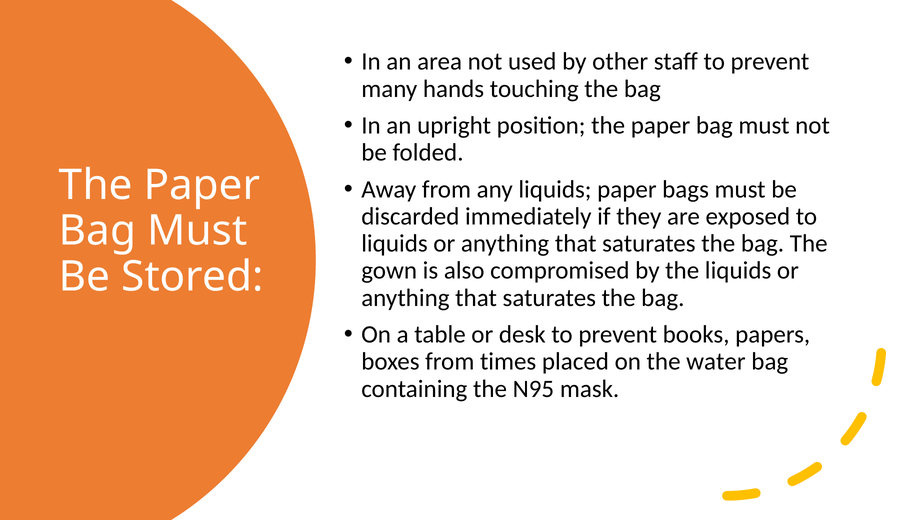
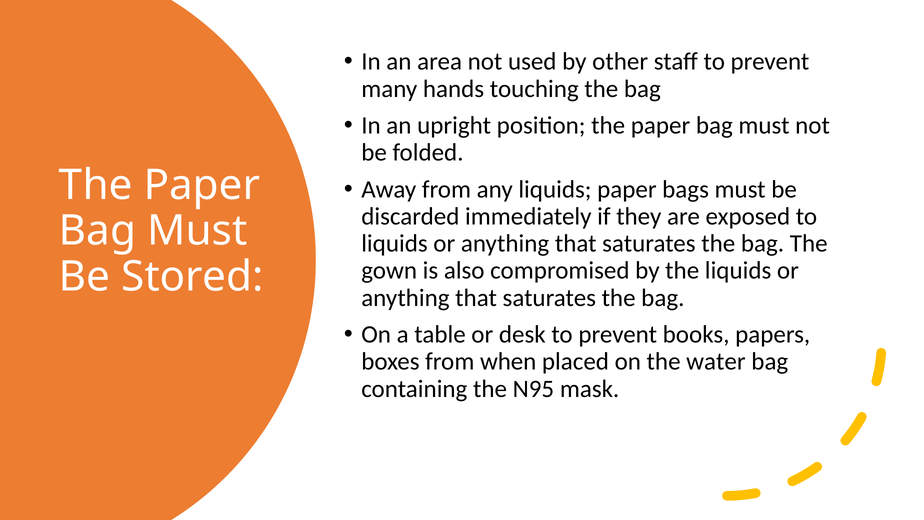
times: times -> when (508, 361)
